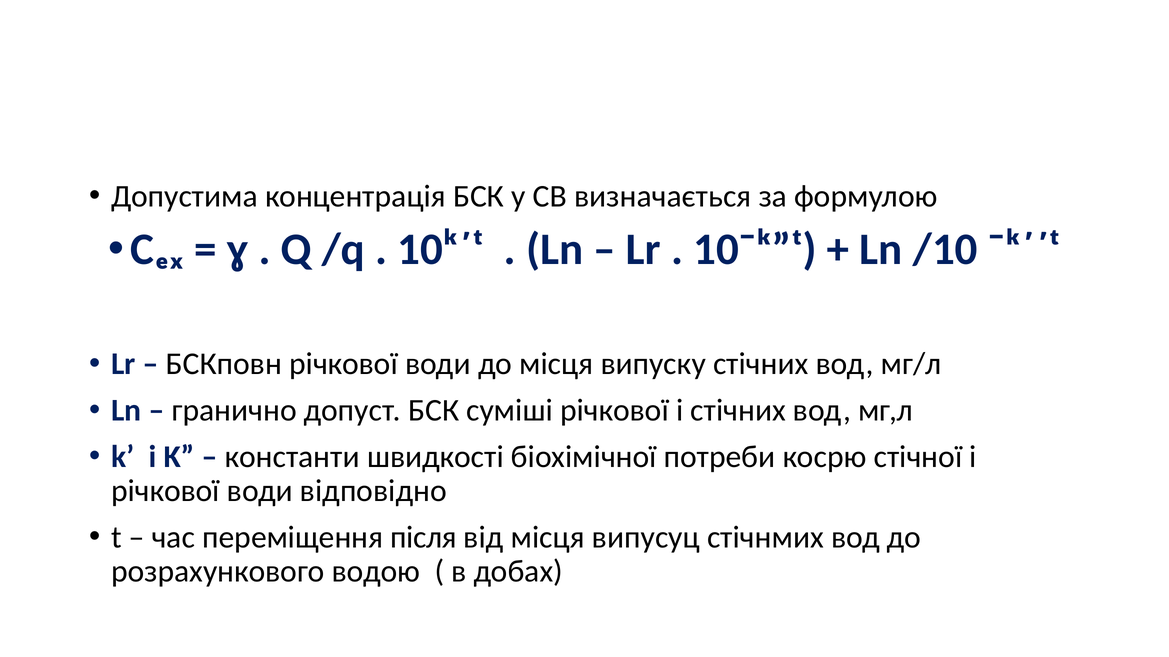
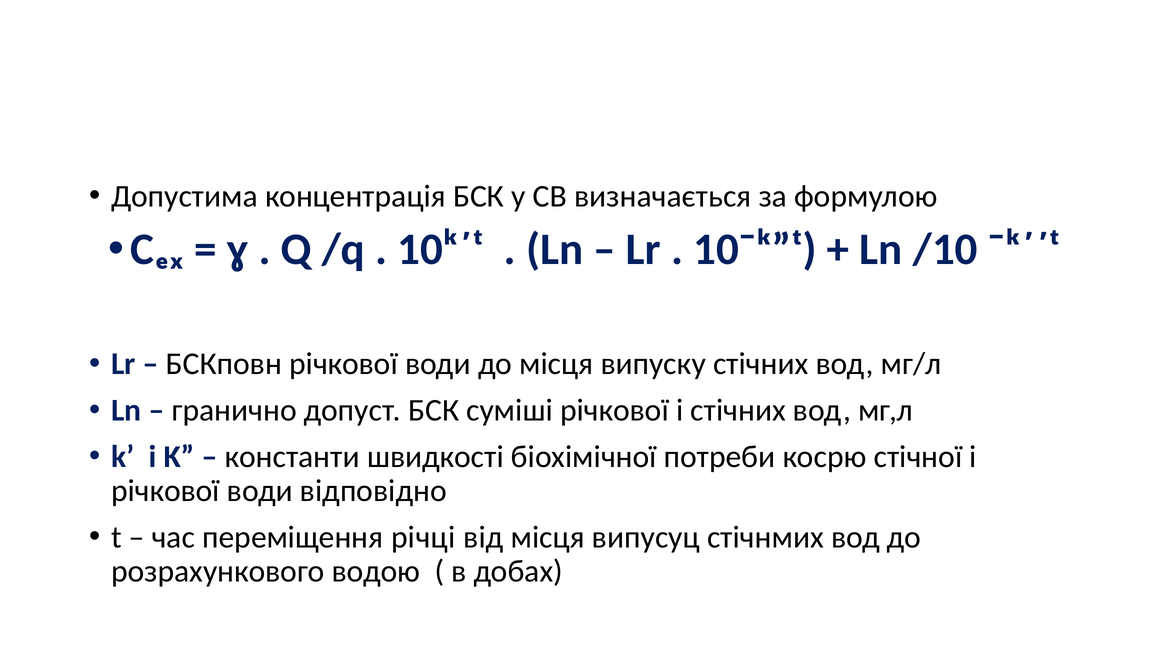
після: після -> річці (423, 538)
